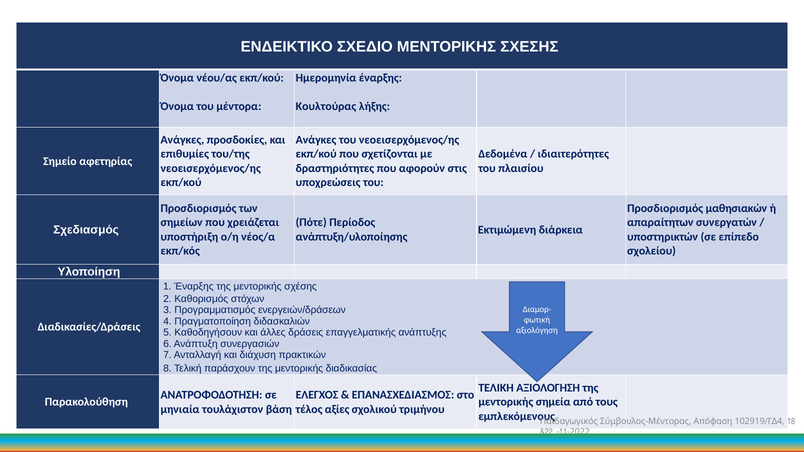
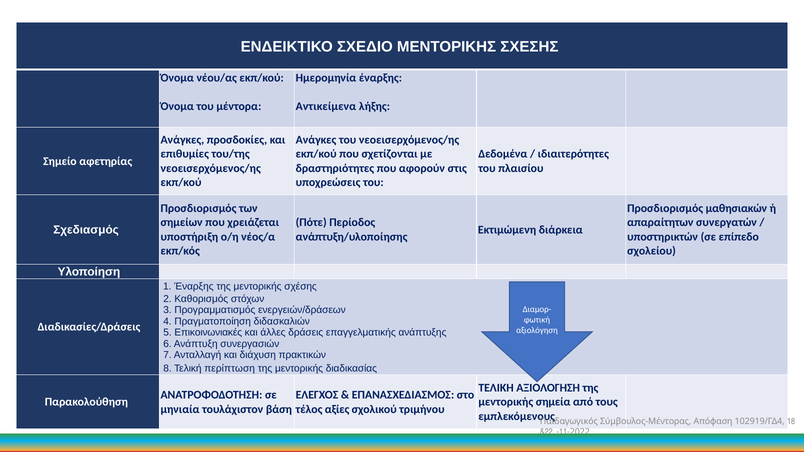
Κουλτούρας: Κουλτούρας -> Αντικείμενα (326, 106)
Καθοδηγήσουν: Καθοδηγήσουν -> Επικοινωνιακές (208, 333)
παράσχουν: παράσχουν -> περίπτωση (230, 369)
